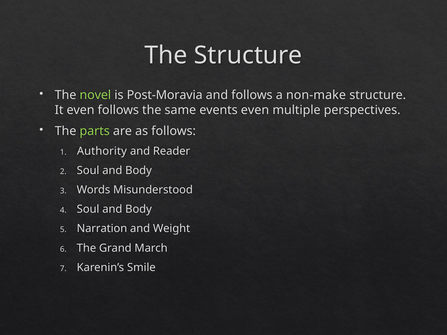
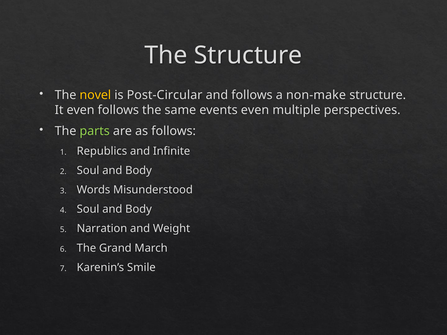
novel colour: light green -> yellow (95, 95)
Post-Moravia: Post-Moravia -> Post-Circular (165, 95)
Authority: Authority -> Republics (102, 151)
Reader: Reader -> Infinite (172, 151)
